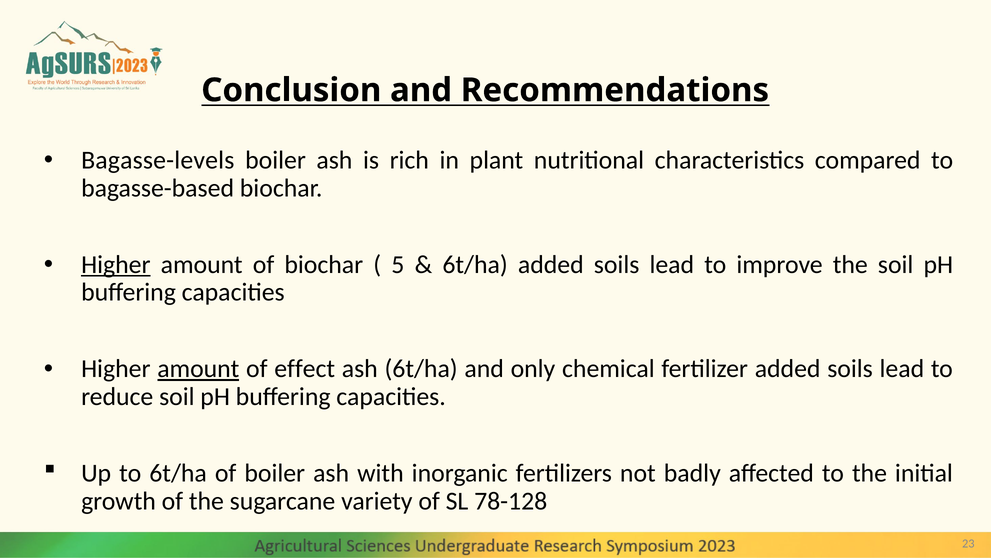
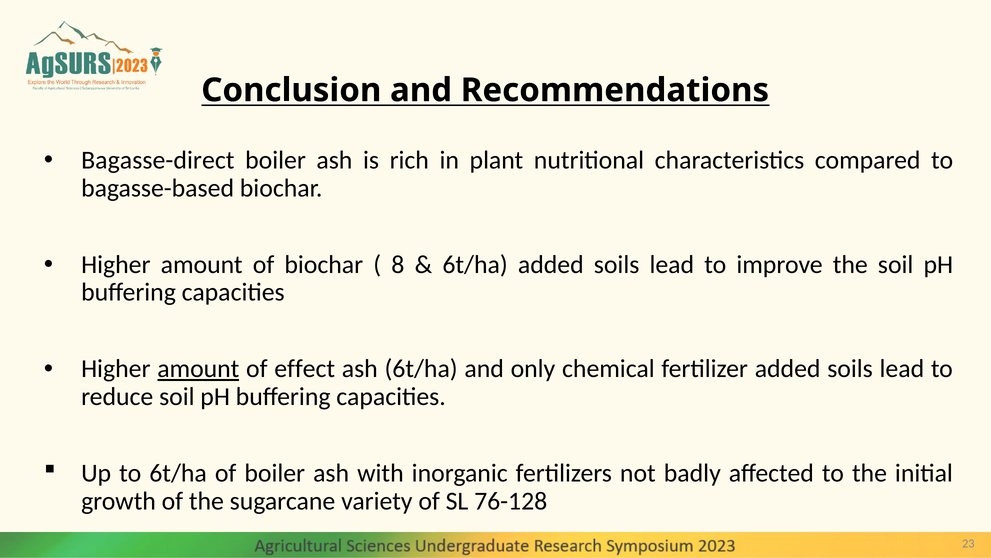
Bagasse-levels: Bagasse-levels -> Bagasse-direct (158, 160)
Higher underline: present -> none (116, 264)
5: 5 -> 8 (398, 264)
78-128: 78-128 -> 76-128 (511, 501)
